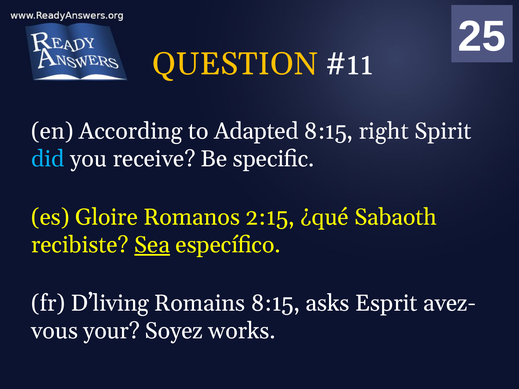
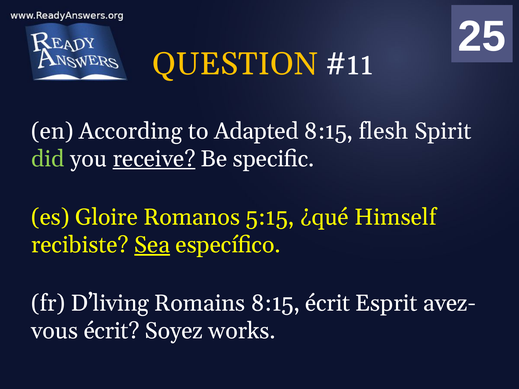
right: right -> flesh (384, 131)
did colour: light blue -> light green (48, 159)
receive underline: none -> present (154, 159)
2:15: 2:15 -> 5:15 (270, 217)
Sabaoth: Sabaoth -> Himself (395, 217)
8:15 asks: asks -> écrit (328, 303)
your: your -> écrit (112, 331)
